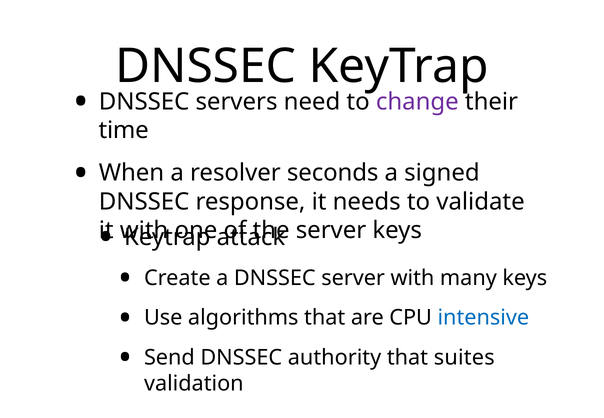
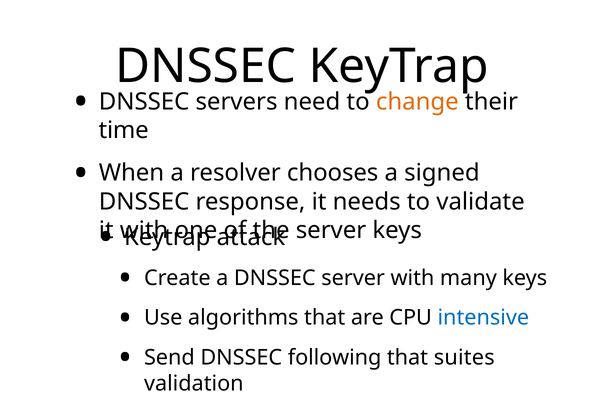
change colour: purple -> orange (417, 102)
seconds: seconds -> chooses (333, 173)
authority: authority -> following (335, 358)
